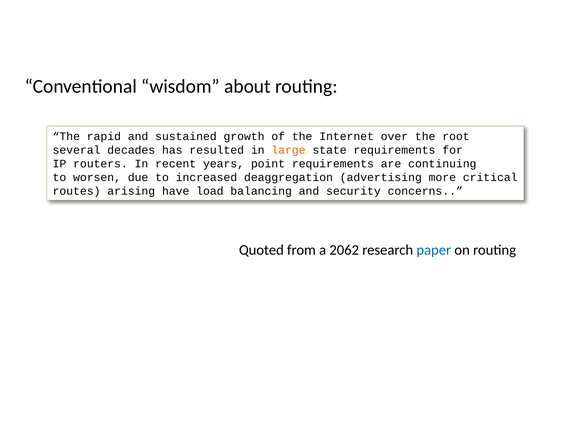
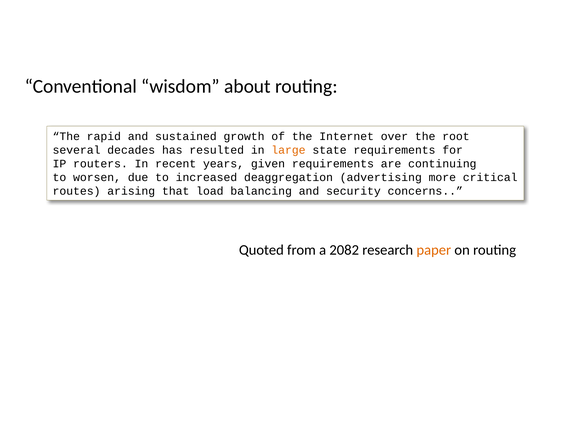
point: point -> given (268, 164)
have: have -> that (176, 191)
2062: 2062 -> 2082 (344, 250)
paper colour: blue -> orange (434, 250)
